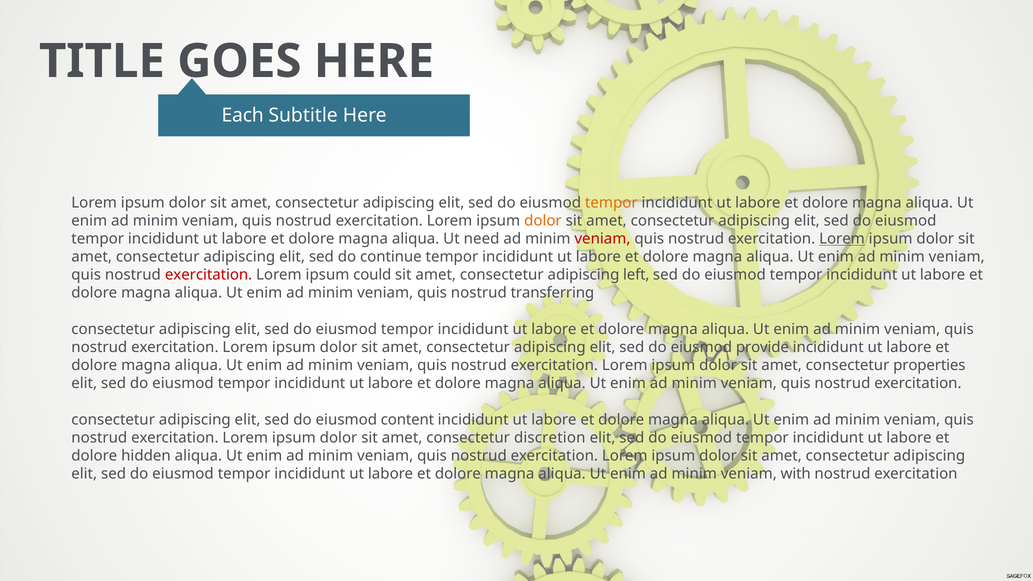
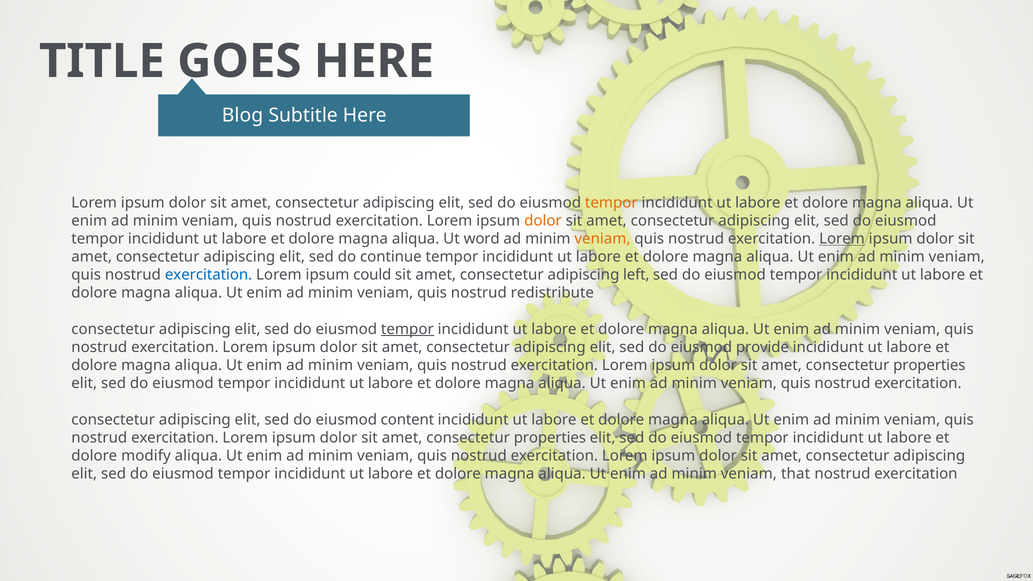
Each: Each -> Blog (243, 116)
need: need -> word (482, 239)
veniam colour: red -> orange (602, 239)
exercitation colour: red -> blue (209, 275)
transferring: transferring -> redistribute (552, 293)
tempor underline: none -> present (407, 329)
discretion: discretion -> properties (550, 438)
hidden: hidden -> modify (146, 456)
with: with -> that (796, 474)
